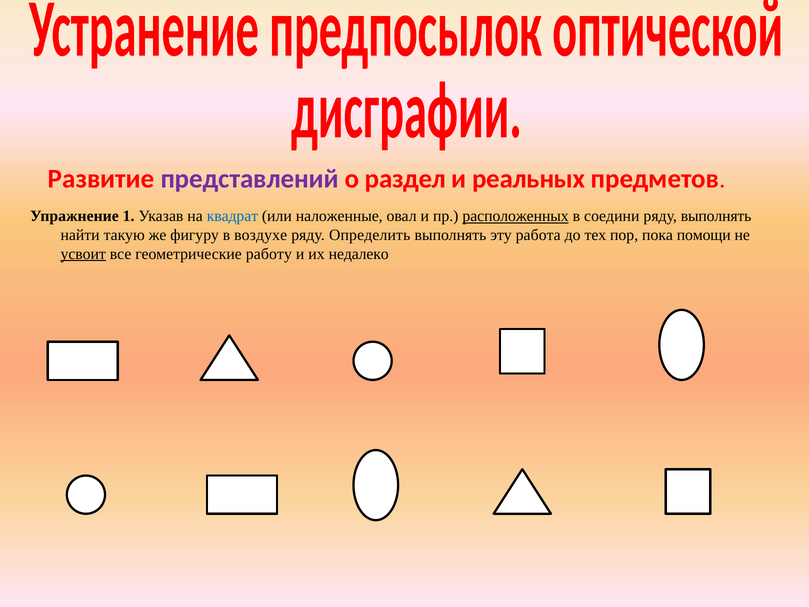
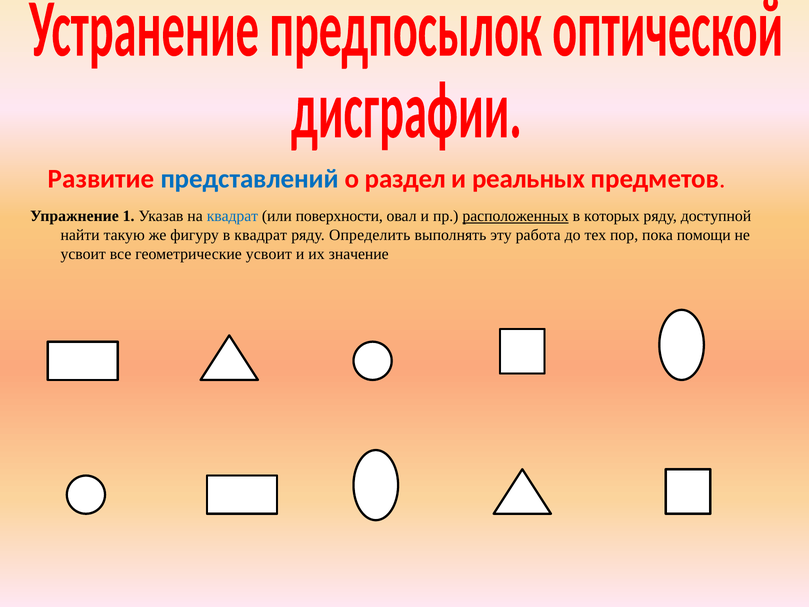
представлений colour: purple -> blue (250, 179)
наложенные: наложенные -> поверхности (339, 216)
соедини: соедини -> которых (612, 216)
ряду выполнять: выполнять -> доступной (716, 216)
в воздухе: воздухе -> квадрат (261, 235)
усвоит underline: present -> none (83, 254)
геометрические работу: работу -> усвоит (269, 254)
недалеко: недалеко -> значение (359, 254)
